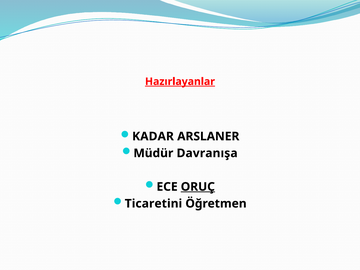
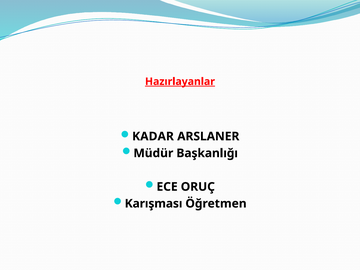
Davranışa: Davranışa -> Başkanlığı (207, 153)
ORUÇ underline: present -> none (198, 187)
Ticaretini: Ticaretini -> Karışması (154, 204)
